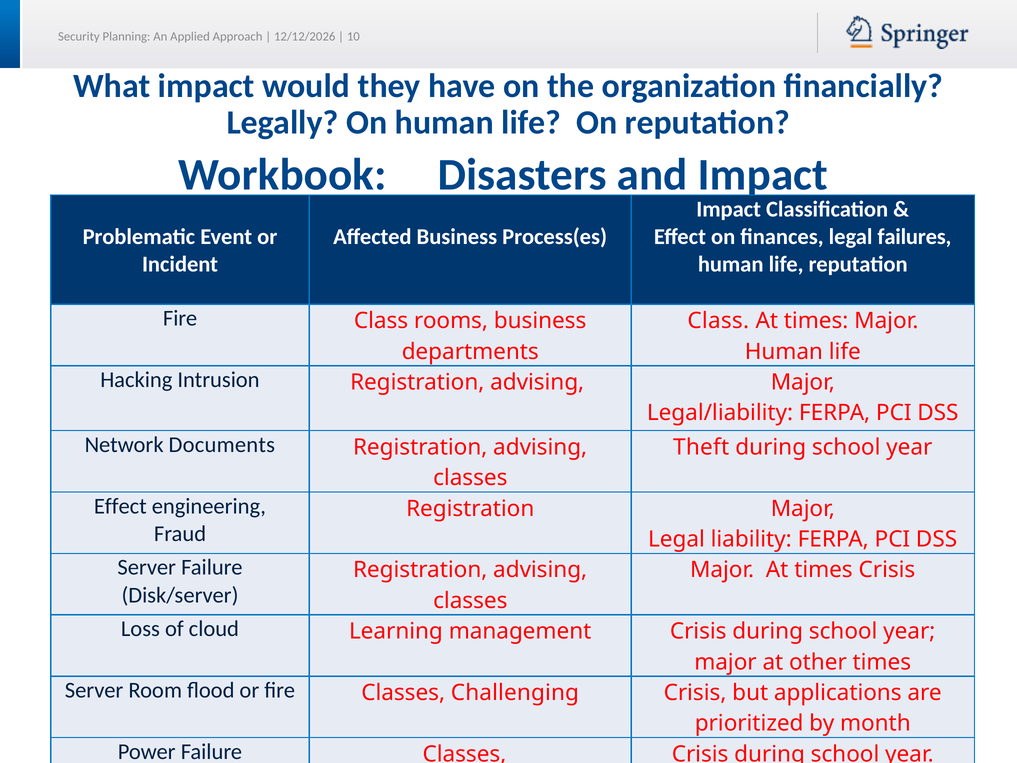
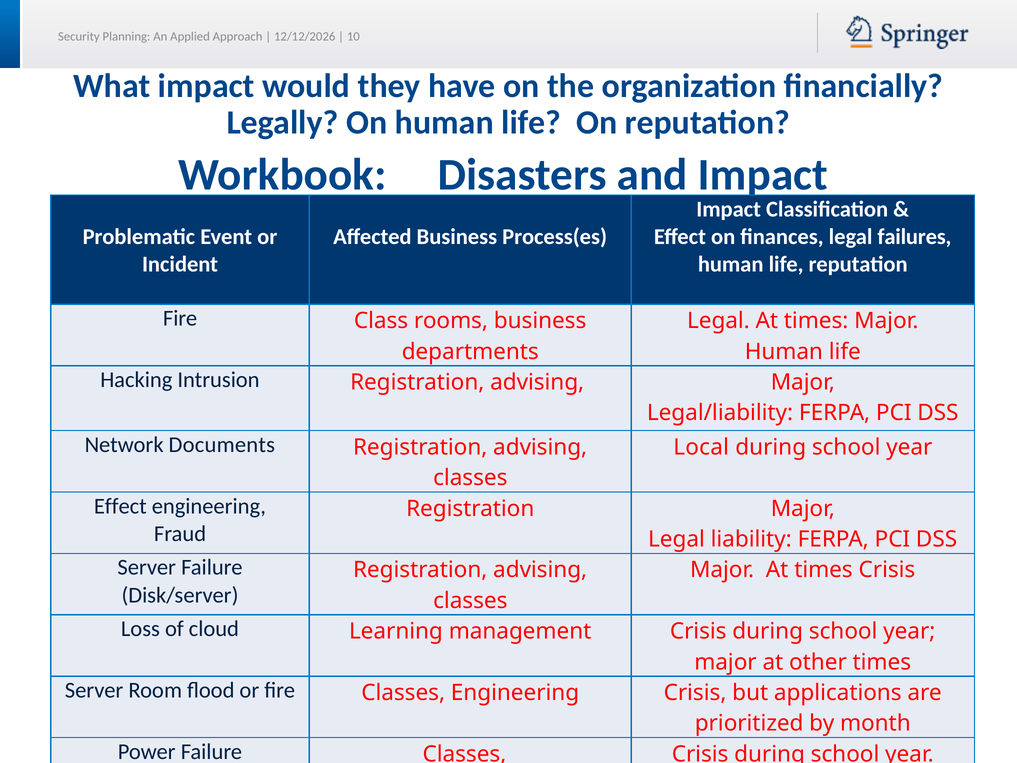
Class: Class -> Legal (718, 321)
Theft: Theft -> Local (701, 447)
Classes Challenging: Challenging -> Engineering (515, 693)
